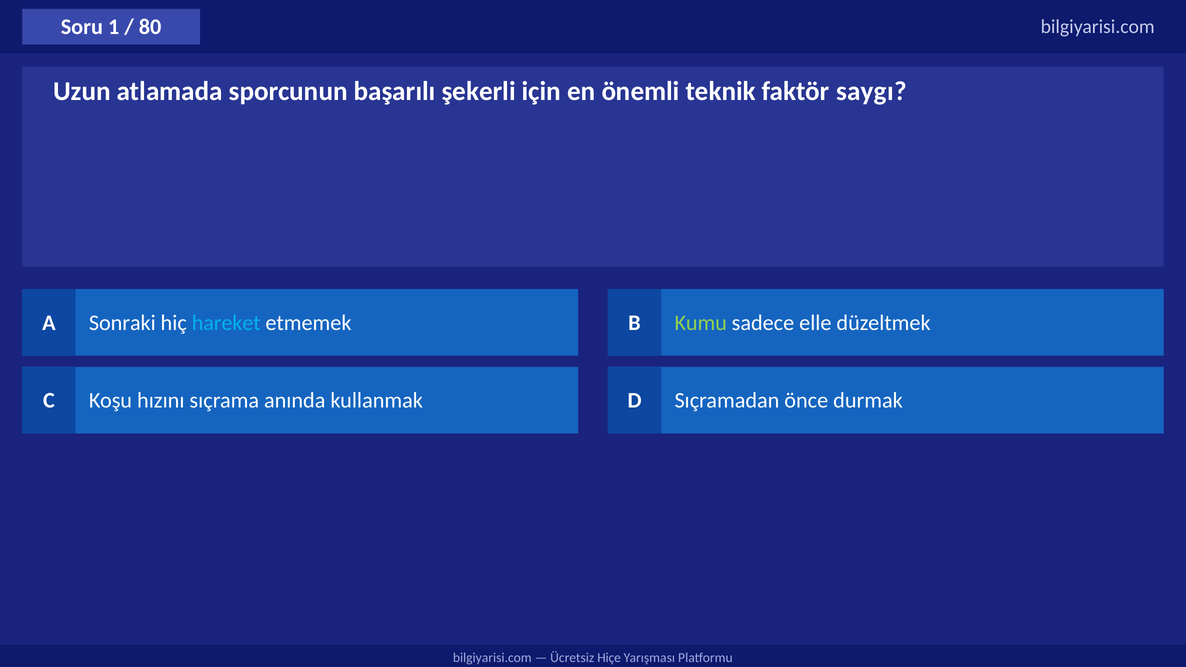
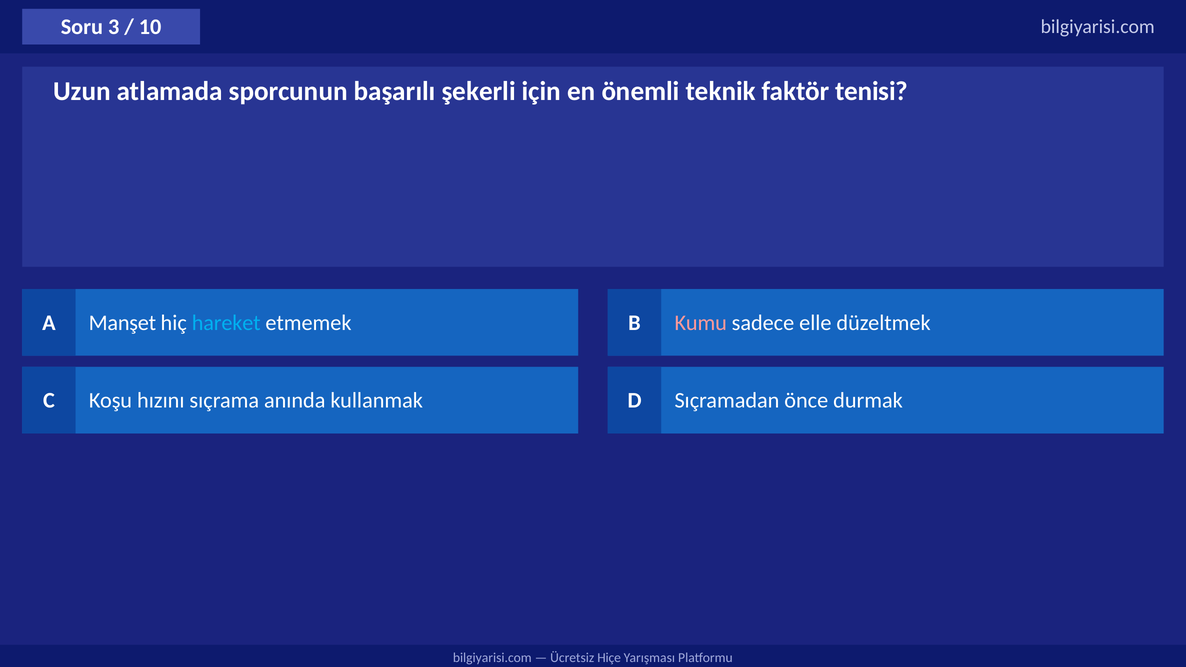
1: 1 -> 3 (114, 27)
80: 80 -> 10 (150, 27)
saygı: saygı -> tenisi (872, 91)
Sonraki: Sonraki -> Manşet (122, 323)
Kumu colour: light green -> pink (701, 323)
